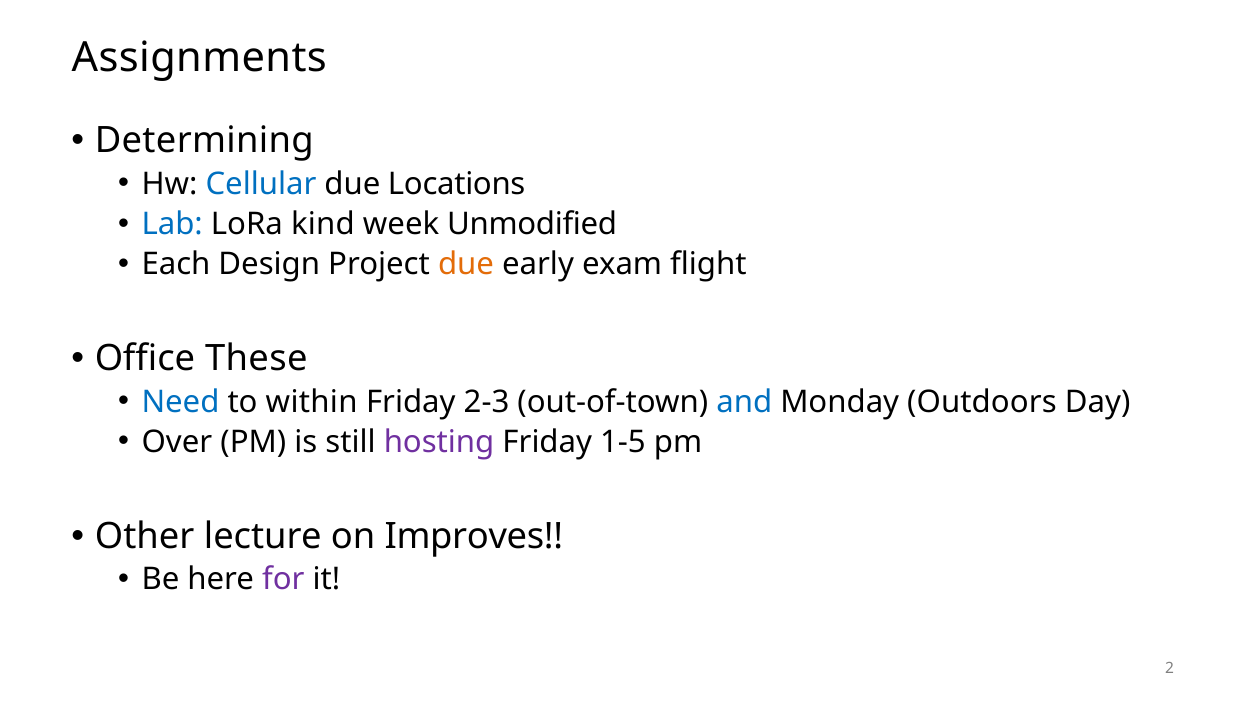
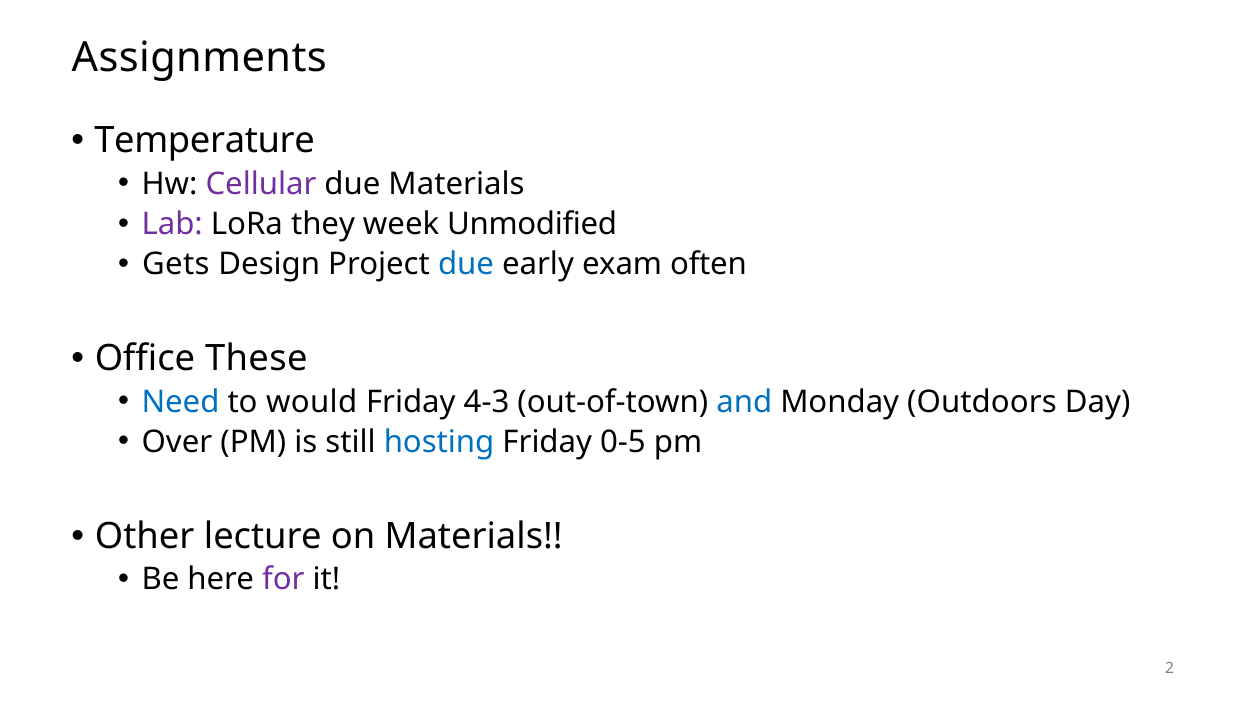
Determining: Determining -> Temperature (205, 141)
Cellular colour: blue -> purple (261, 184)
due Locations: Locations -> Materials (457, 184)
Lab colour: blue -> purple (172, 224)
kind: kind -> they (323, 224)
Each: Each -> Gets (176, 264)
due colour: orange -> blue (466, 264)
flight: flight -> often (708, 264)
within: within -> would (312, 402)
2-3: 2-3 -> 4-3 (487, 402)
hosting colour: purple -> blue (439, 442)
1-5: 1-5 -> 0-5 (623, 442)
on Improves: Improves -> Materials (474, 536)
